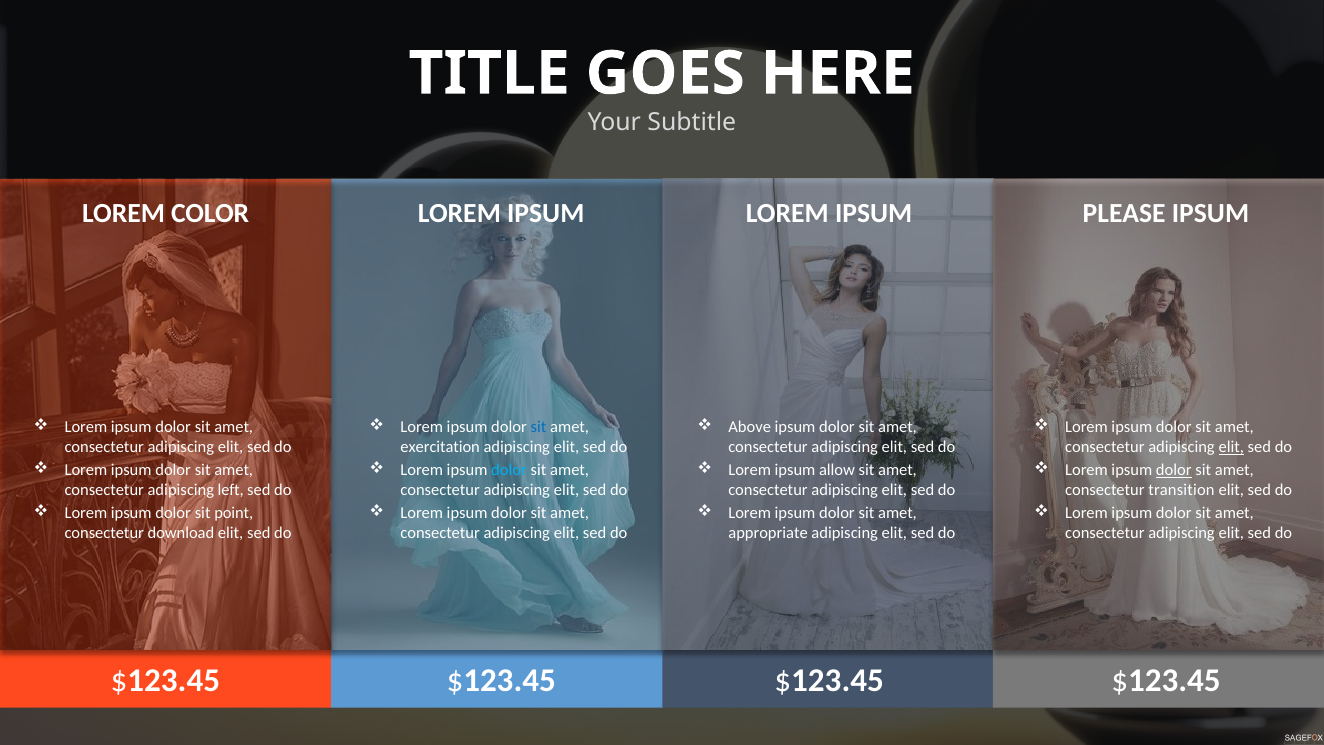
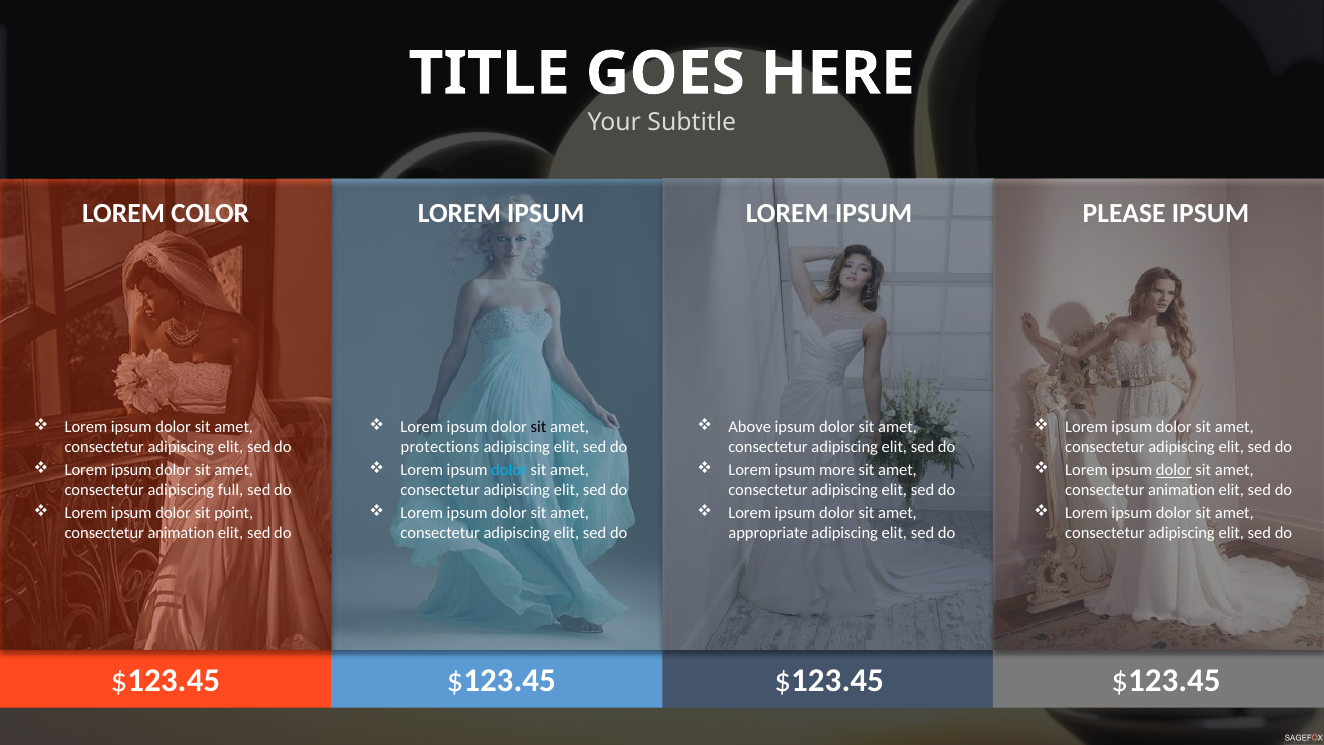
sit colour: blue -> black (539, 427)
exercitation: exercitation -> protections (440, 447)
elit underline: present -> none (1231, 447)
allow: allow -> more (837, 470)
left: left -> full (231, 490)
transition: transition -> animation (1182, 490)
download: download -> animation (181, 533)
